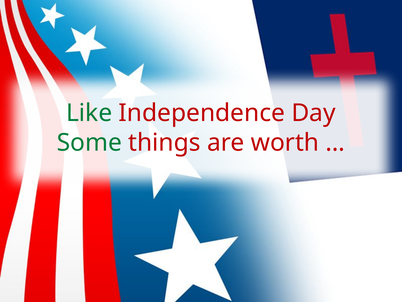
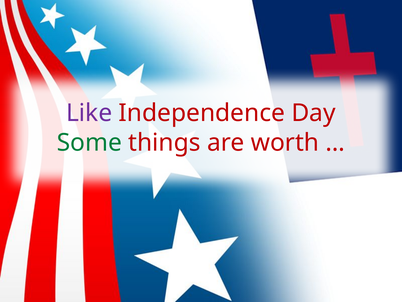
Like colour: green -> purple (89, 113)
